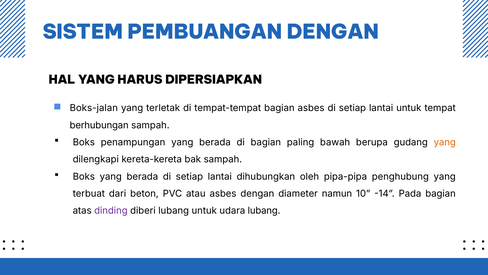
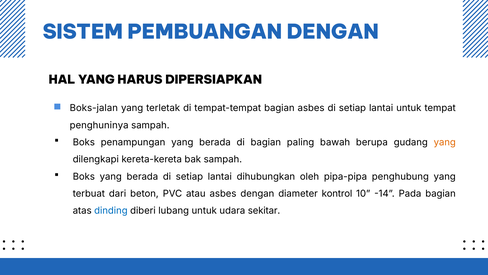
berhubungan: berhubungan -> penghuninya (99, 125)
namun: namun -> kontrol (337, 193)
dinding colour: purple -> blue (111, 210)
udara lubang: lubang -> sekitar (264, 210)
